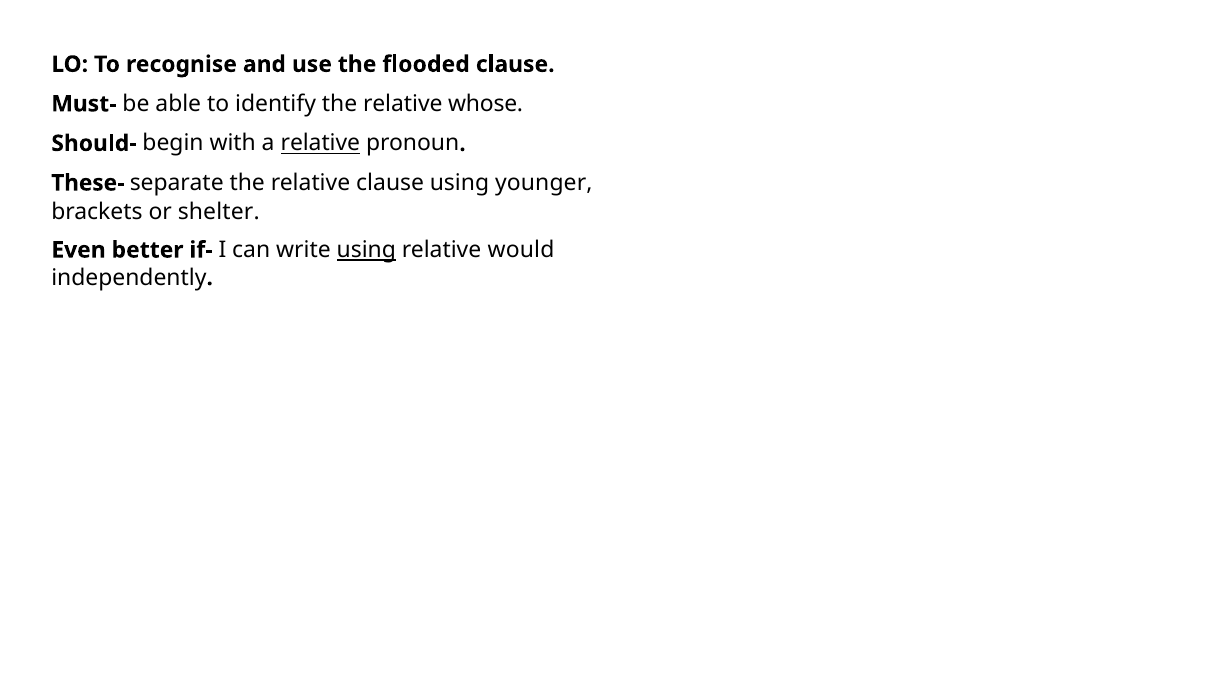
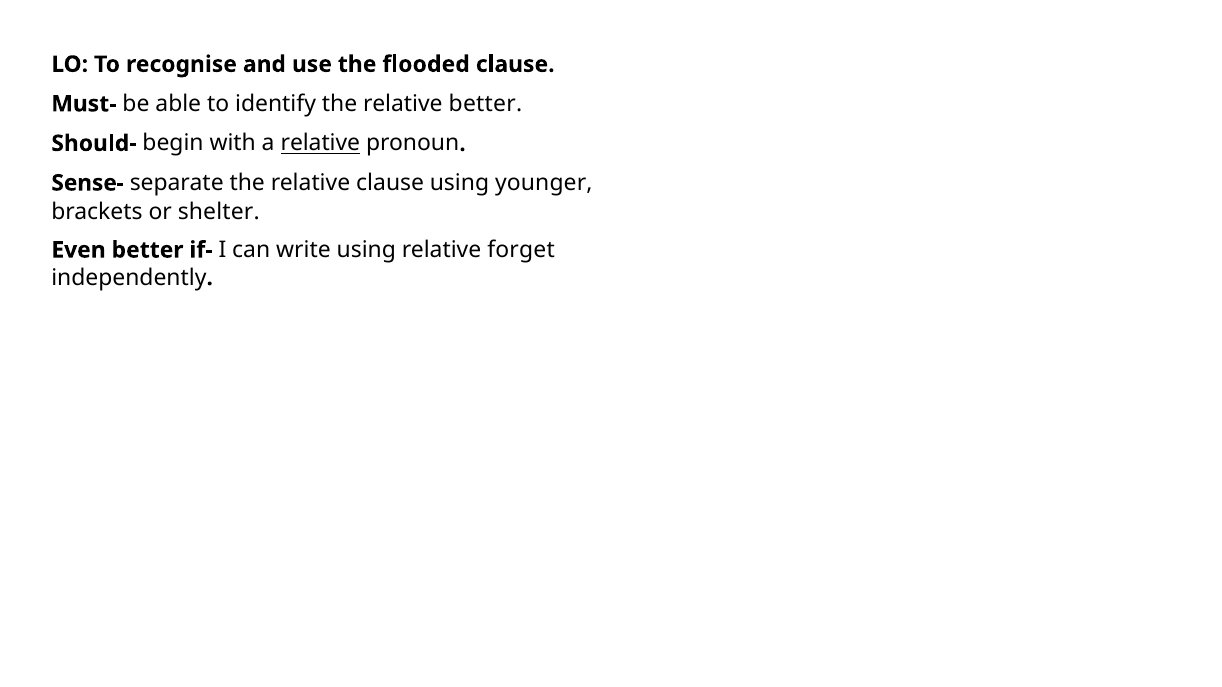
relative whose: whose -> better (485, 104)
These-: These- -> Sense- (88, 183)
using underline: present -> none (366, 250)
would: would -> forget (521, 250)
